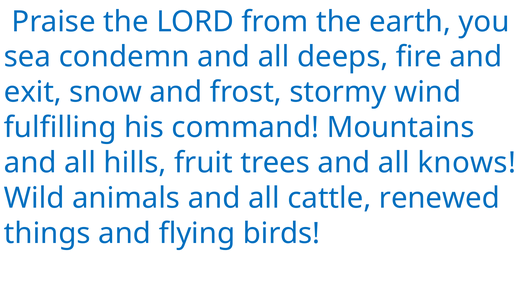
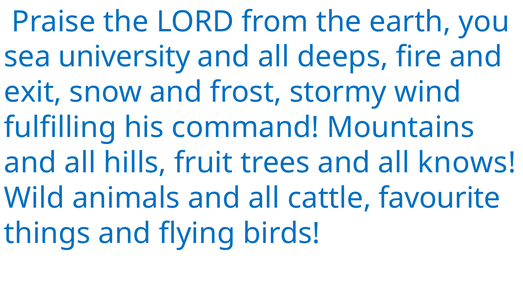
condemn: condemn -> university (124, 57)
renewed: renewed -> favourite (440, 198)
